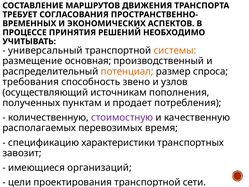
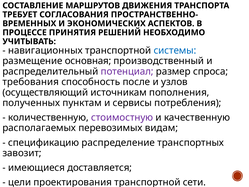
универсальный: универсальный -> навигационных (45, 50)
системы colour: orange -> blue (175, 50)
потенциал colour: orange -> purple (127, 71)
звено: звено -> после (136, 82)
продает: продает -> сервисы (132, 103)
время: время -> видам (161, 128)
характеристики: характеристики -> распределение (118, 142)
организаций: организаций -> доставляется (100, 167)
